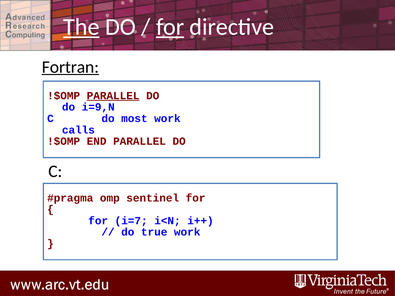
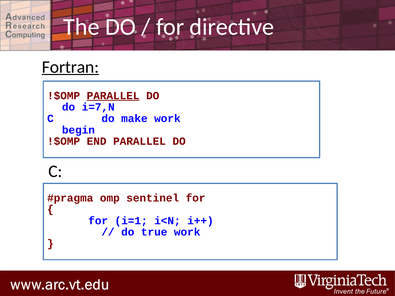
The underline: present -> none (81, 27)
for underline: present -> none (170, 27)
i=9,N: i=9,N -> i=7,N (98, 107)
most: most -> make (134, 119)
calls: calls -> begin (78, 130)
i=7: i=7 -> i=1 (131, 221)
